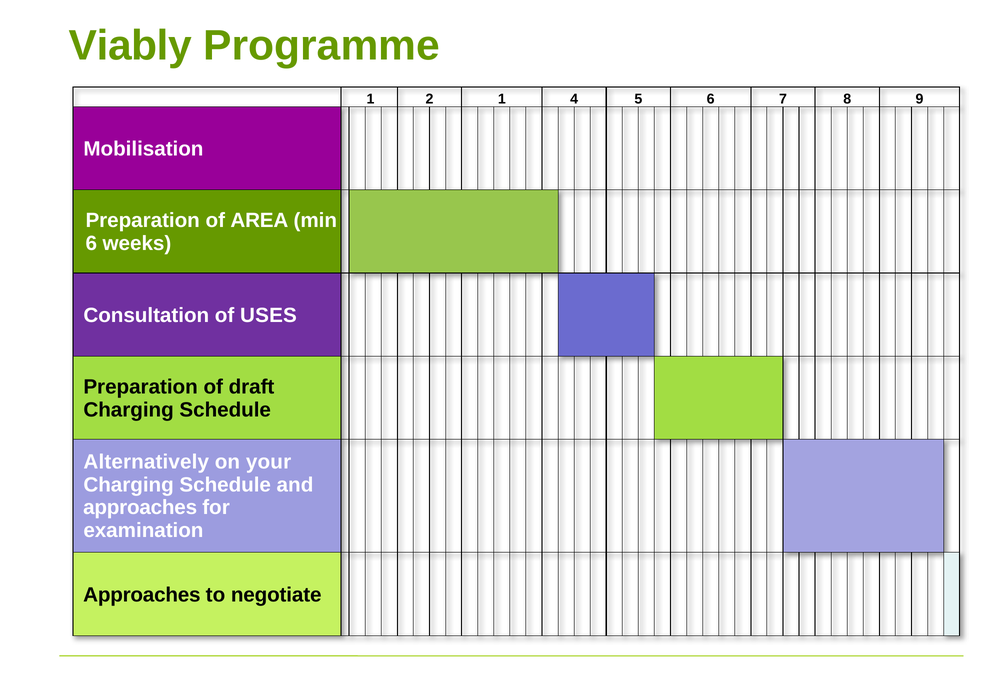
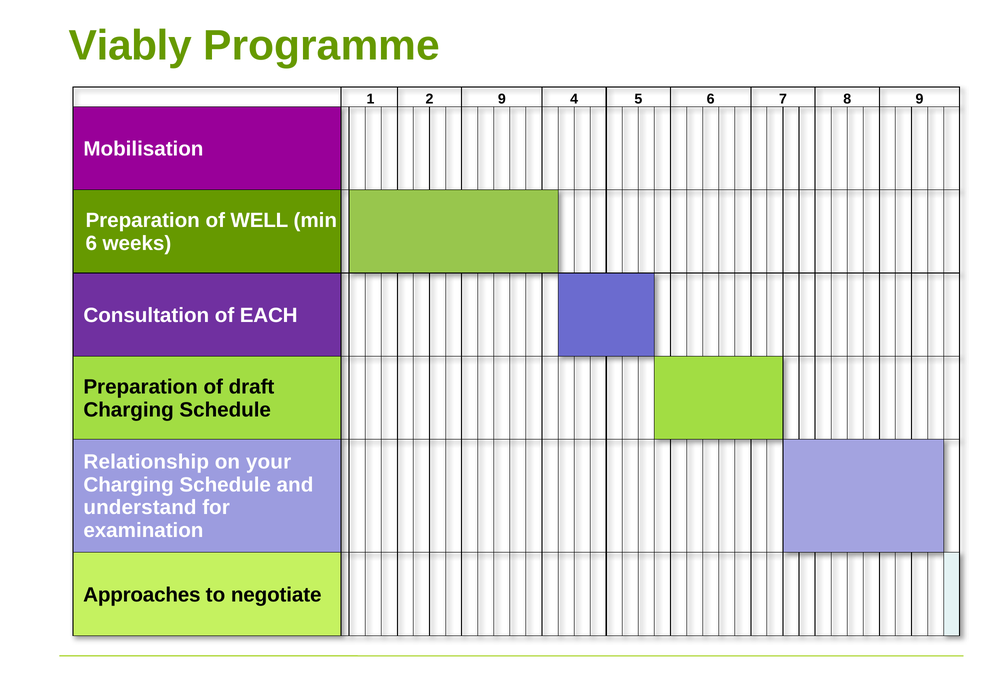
2 1: 1 -> 9 (502, 99)
AREA: AREA -> WELL (259, 221)
USES: USES -> EACH (269, 315)
Alternatively: Alternatively -> Relationship (146, 462)
approaches: approaches -> understand (140, 508)
